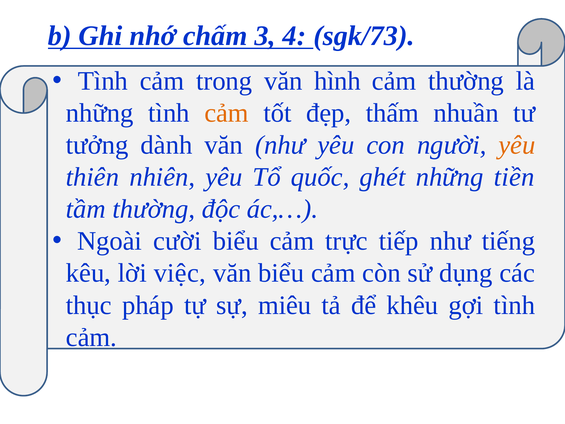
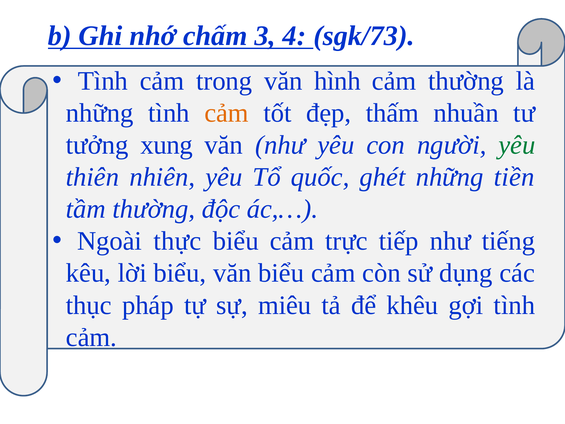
dành: dành -> xung (167, 145)
yêu colour: orange -> green (517, 145)
cười: cười -> thực (177, 241)
lời việc: việc -> biểu (180, 273)
